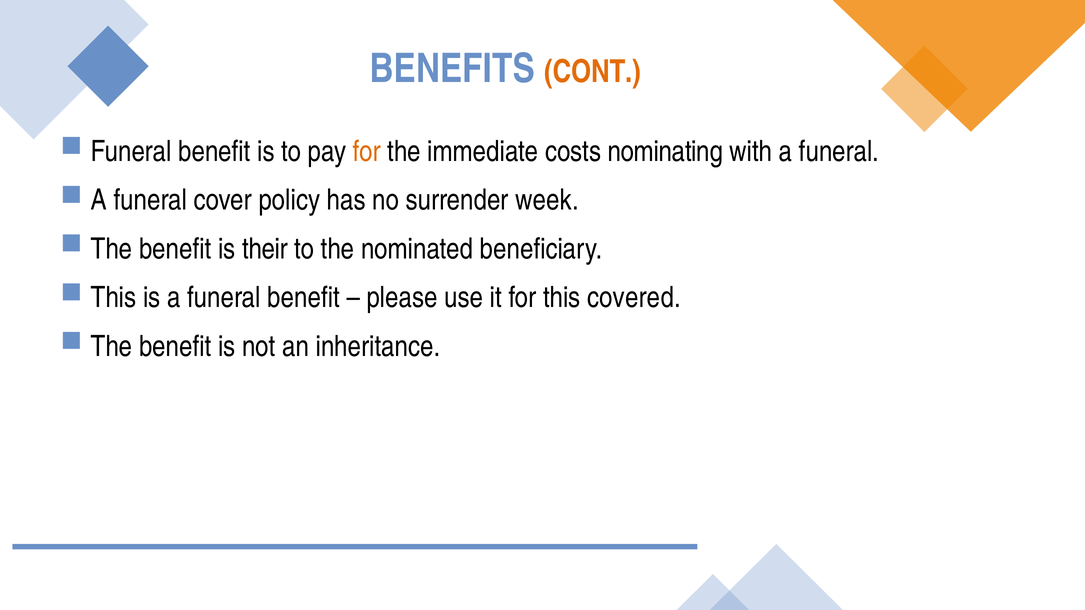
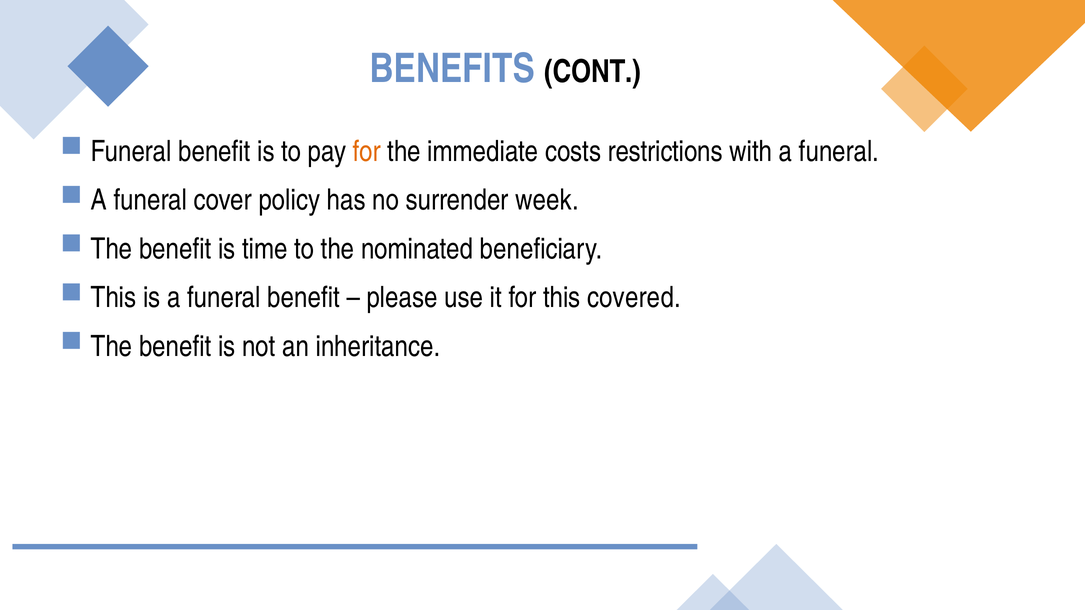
CONT colour: orange -> black (592, 72)
nominating: nominating -> restrictions (665, 151)
their: their -> time (265, 249)
